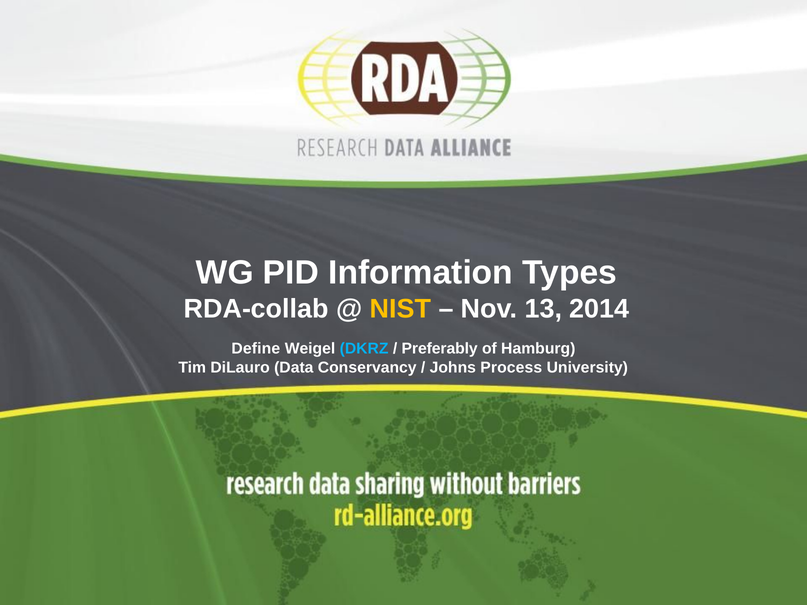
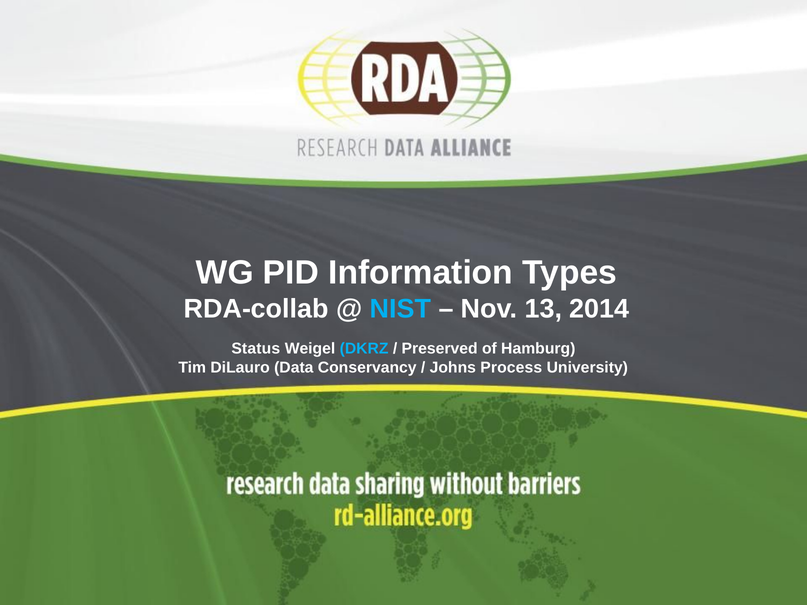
NIST colour: yellow -> light blue (400, 309)
Define: Define -> Status (256, 349)
Preferably: Preferably -> Preserved (440, 349)
